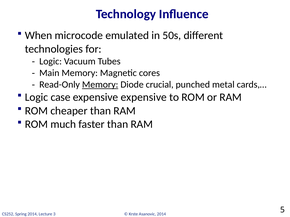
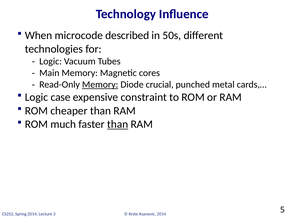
emulated: emulated -> described (127, 36)
expensive expensive: expensive -> constraint (144, 97)
than underline: none -> present (118, 125)
